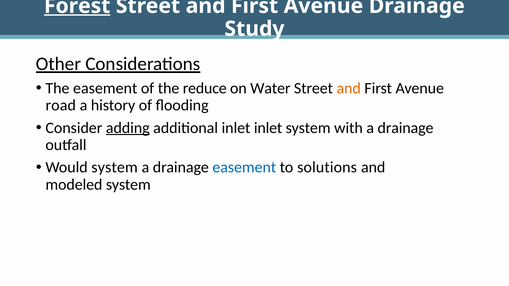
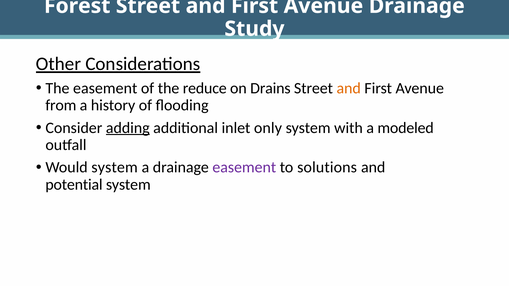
Forest underline: present -> none (77, 6)
Water: Water -> Drains (270, 88)
road: road -> from (61, 105)
inlet inlet: inlet -> only (268, 128)
with a drainage: drainage -> modeled (406, 128)
easement colour: blue -> purple (244, 168)
modeled: modeled -> potential (74, 185)
